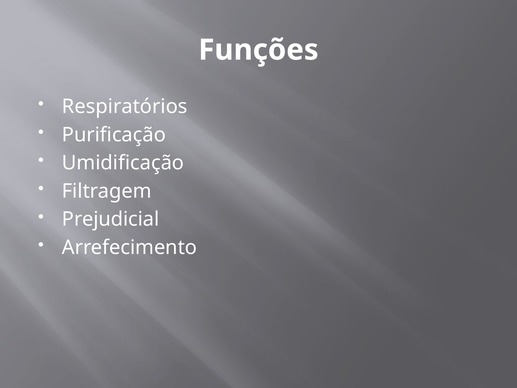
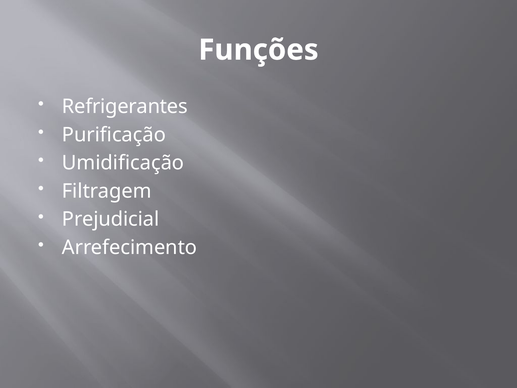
Respiratórios: Respiratórios -> Refrigerantes (125, 106)
